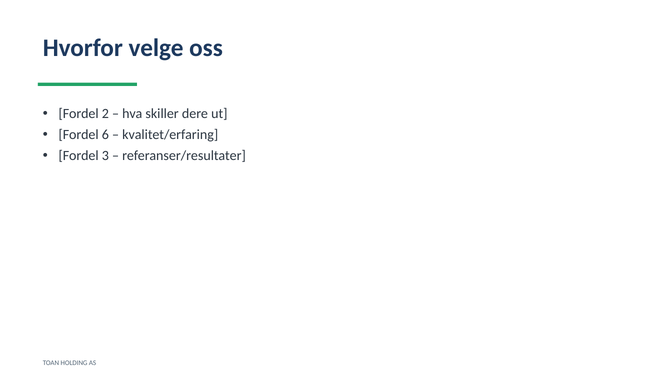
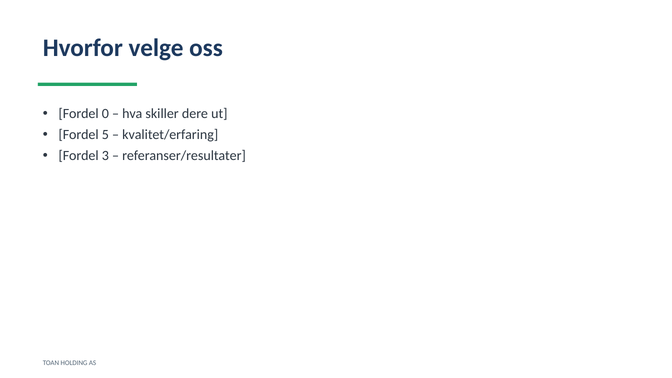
2: 2 -> 0 (105, 114)
6: 6 -> 5 (105, 135)
